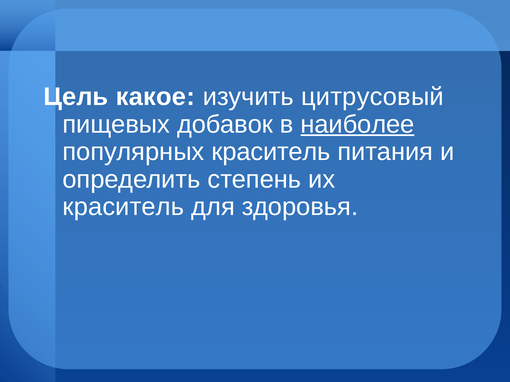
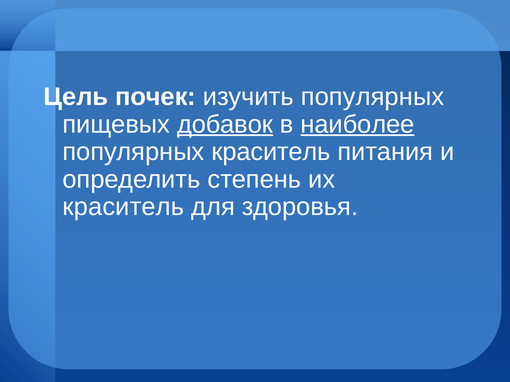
какое: какое -> почек (156, 97)
изучить цитрусовый: цитрусовый -> популярных (373, 97)
добавок underline: none -> present (225, 124)
